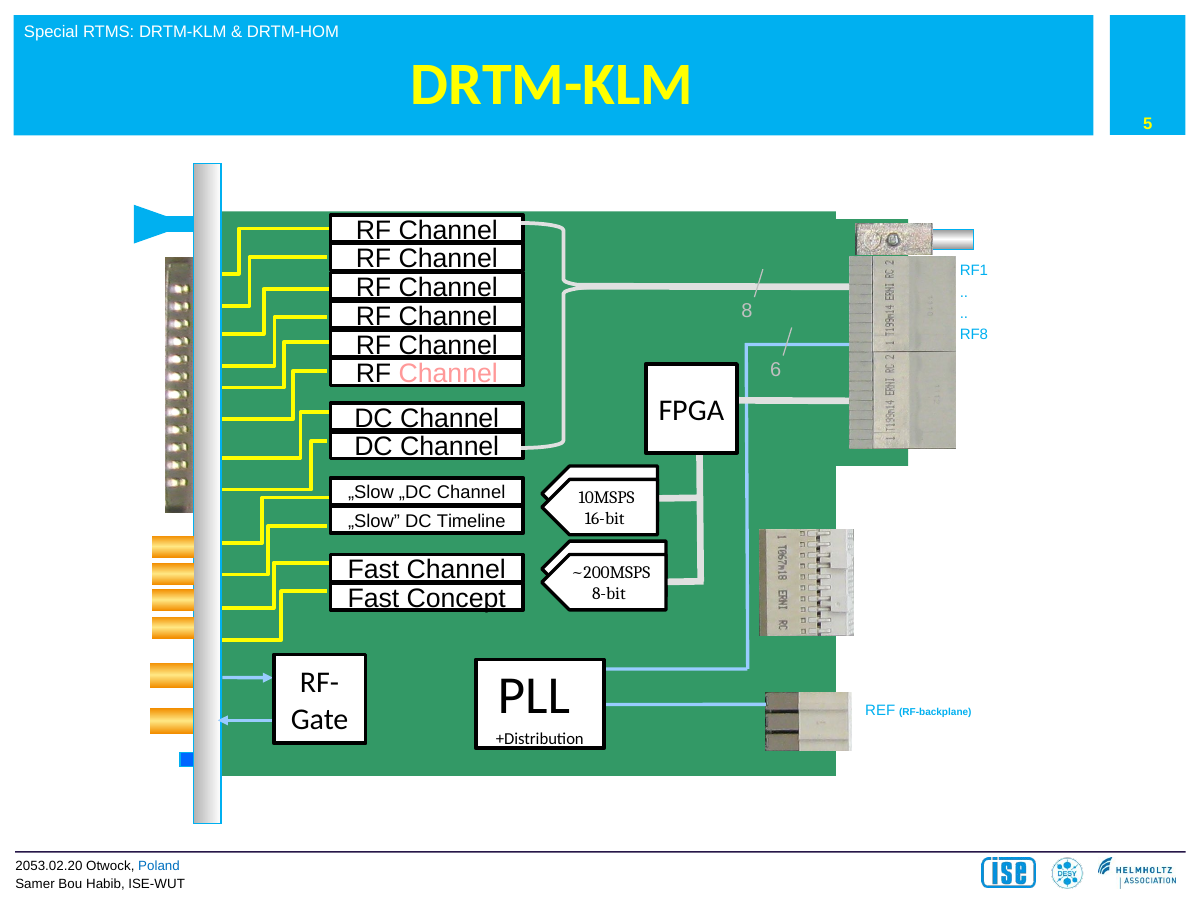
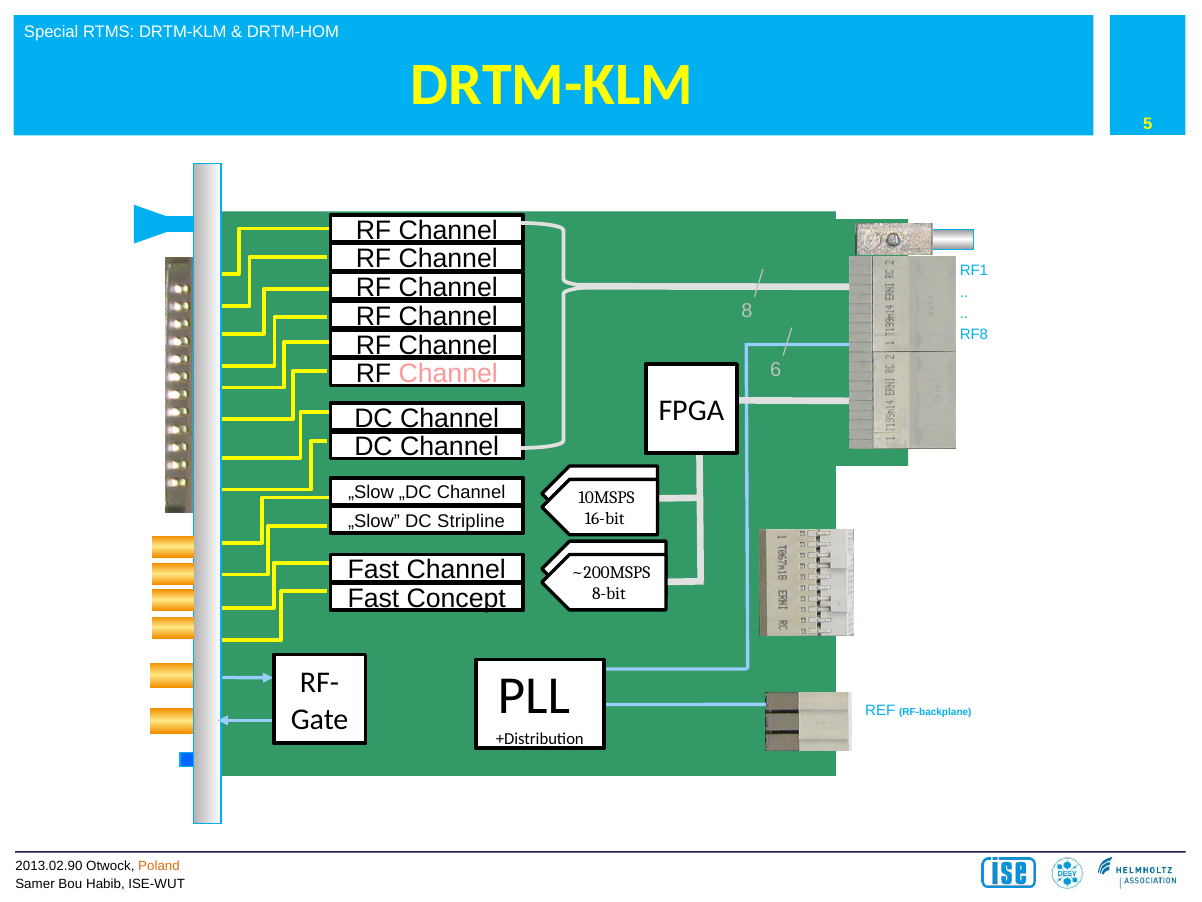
Timeline: Timeline -> Stripline (471, 521)
2053.02.20: 2053.02.20 -> 2013.02.90 (49, 866)
Poland colour: blue -> orange (159, 866)
